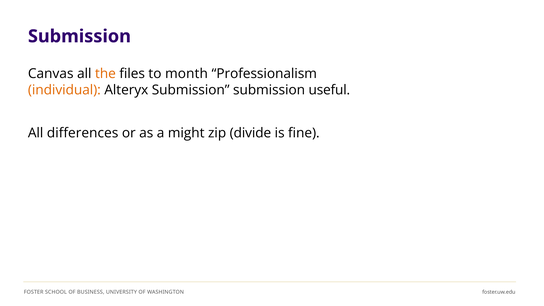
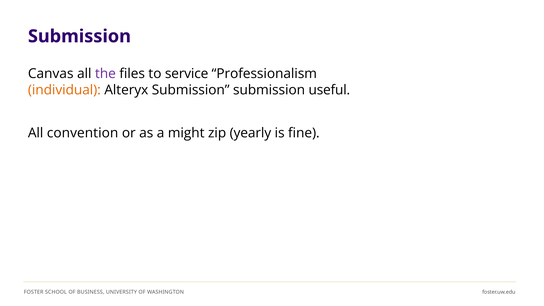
the colour: orange -> purple (105, 74)
month: month -> service (187, 74)
differences: differences -> convention (83, 133)
divide: divide -> yearly (250, 133)
